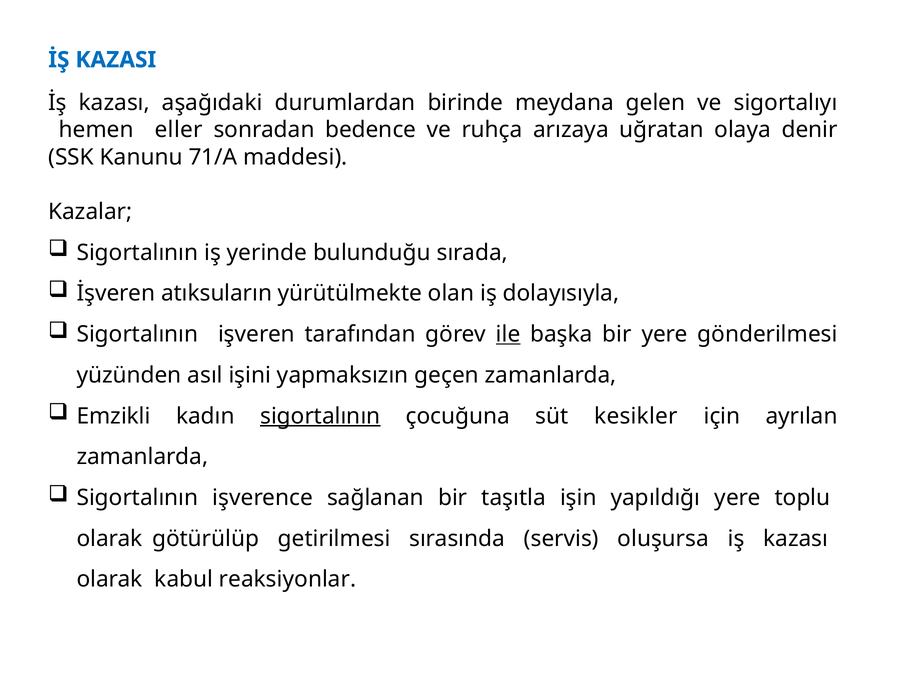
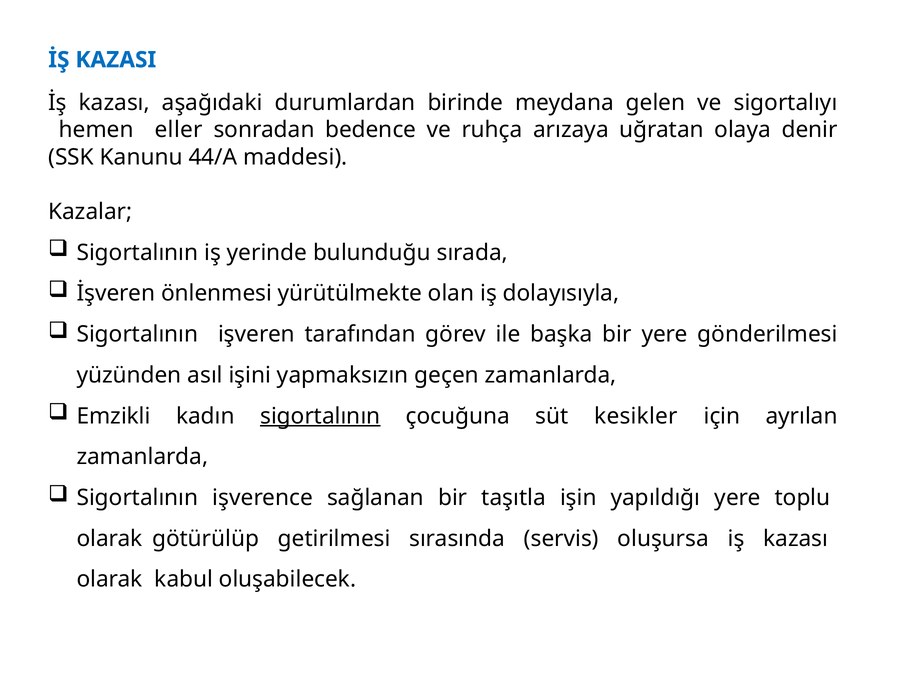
71/A: 71/A -> 44/A (213, 157)
atıksuların: atıksuların -> önlenmesi (217, 293)
ile underline: present -> none (508, 334)
reaksiyonlar: reaksiyonlar -> oluşabilecek (288, 579)
